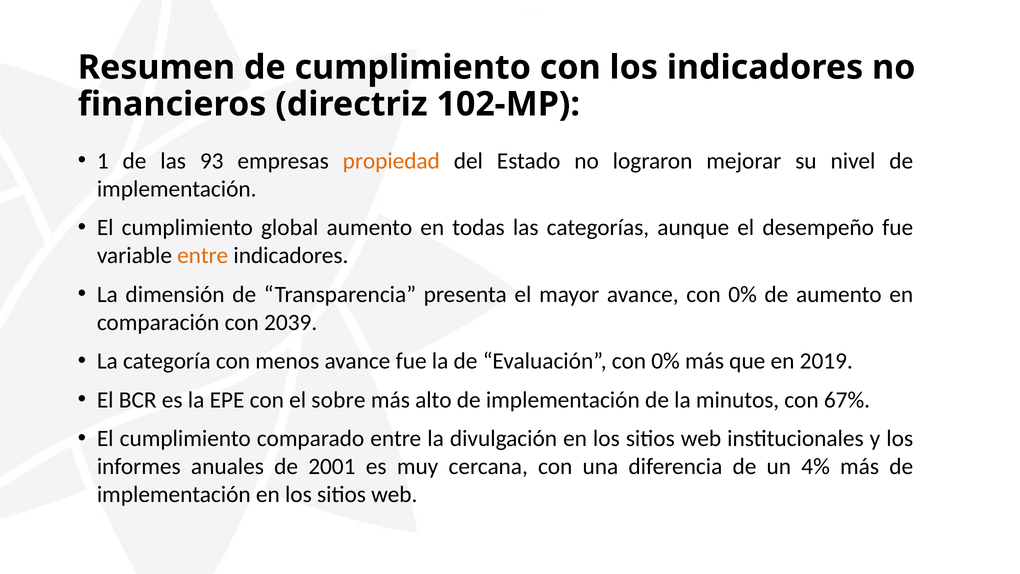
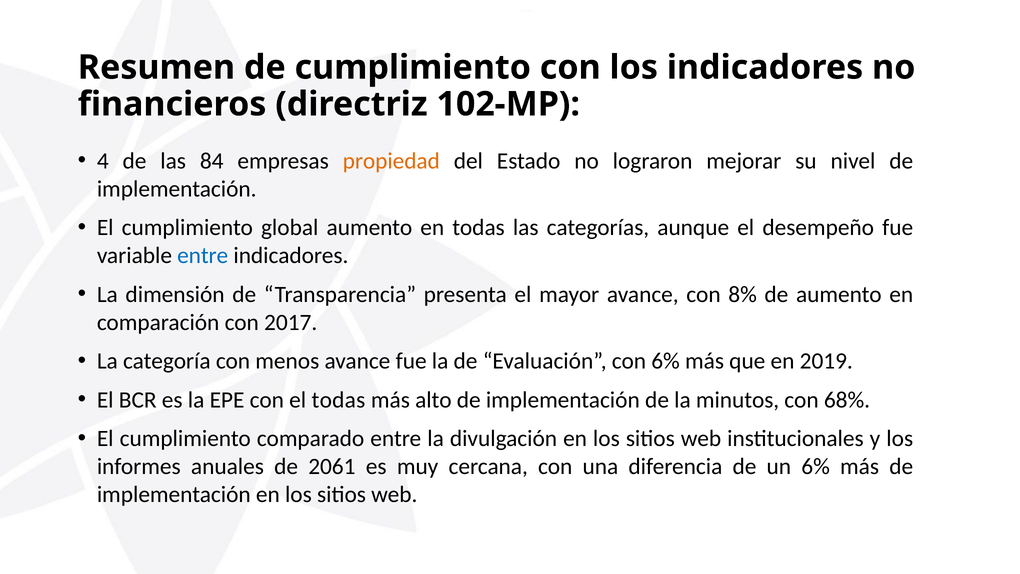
1: 1 -> 4 (103, 161)
93: 93 -> 84 (212, 161)
entre colour: orange -> blue (203, 256)
avance con 0%: 0% -> 8% (743, 294)
2039: 2039 -> 2017 (291, 322)
Evaluación con 0%: 0% -> 6% (666, 361)
el sobre: sobre -> todas (338, 400)
67%: 67% -> 68% (847, 400)
2001: 2001 -> 2061 (332, 466)
un 4%: 4% -> 6% (816, 466)
